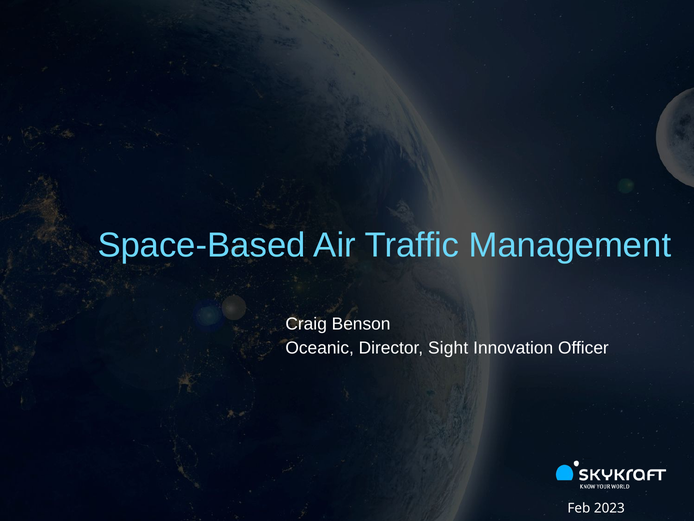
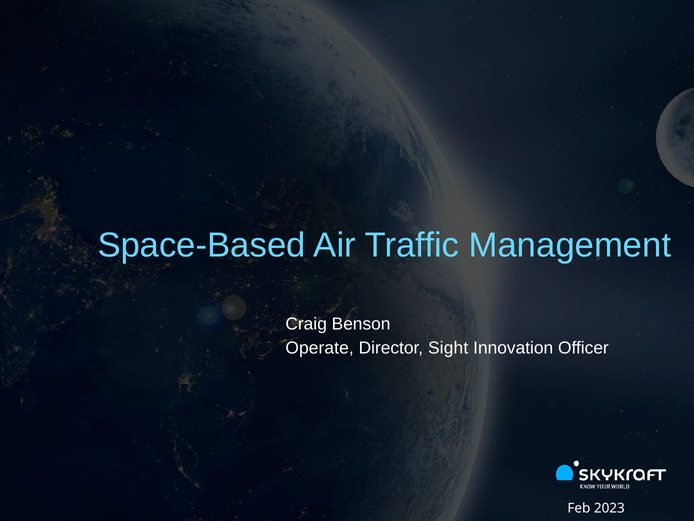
Oceanic: Oceanic -> Operate (320, 348)
